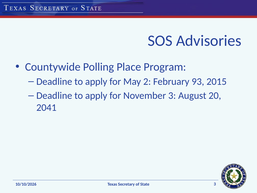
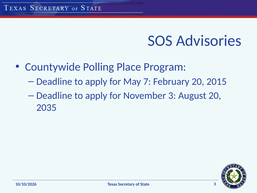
2: 2 -> 7 (147, 82)
February 93: 93 -> 20 (198, 82)
2041: 2041 -> 2035 (46, 108)
